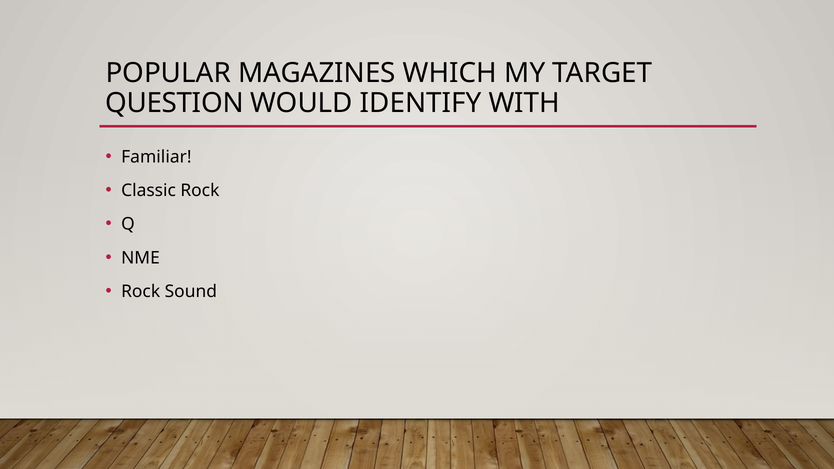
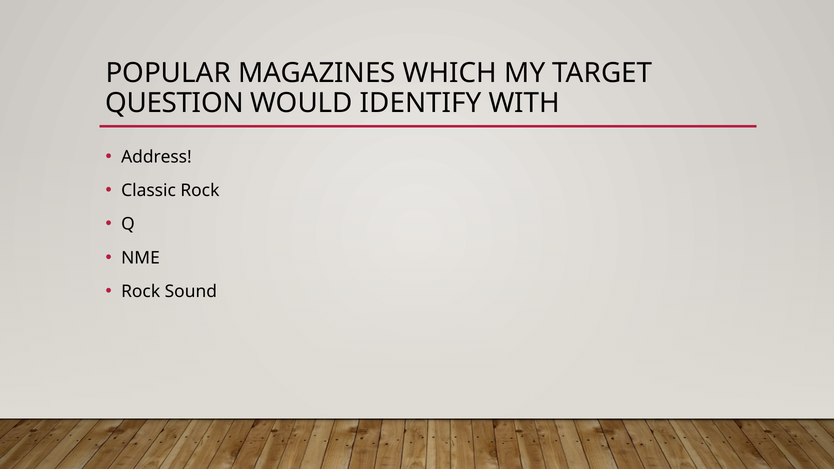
Familiar: Familiar -> Address (156, 157)
